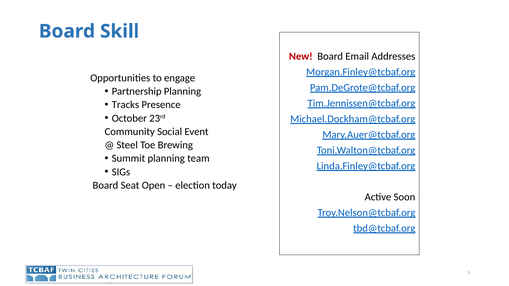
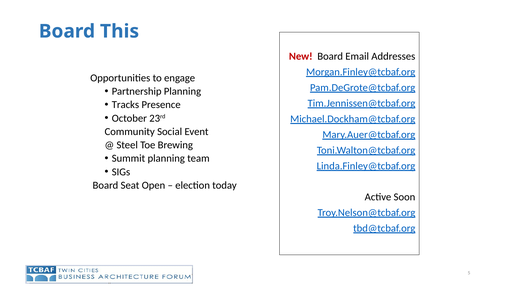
Skill: Skill -> This (120, 31)
